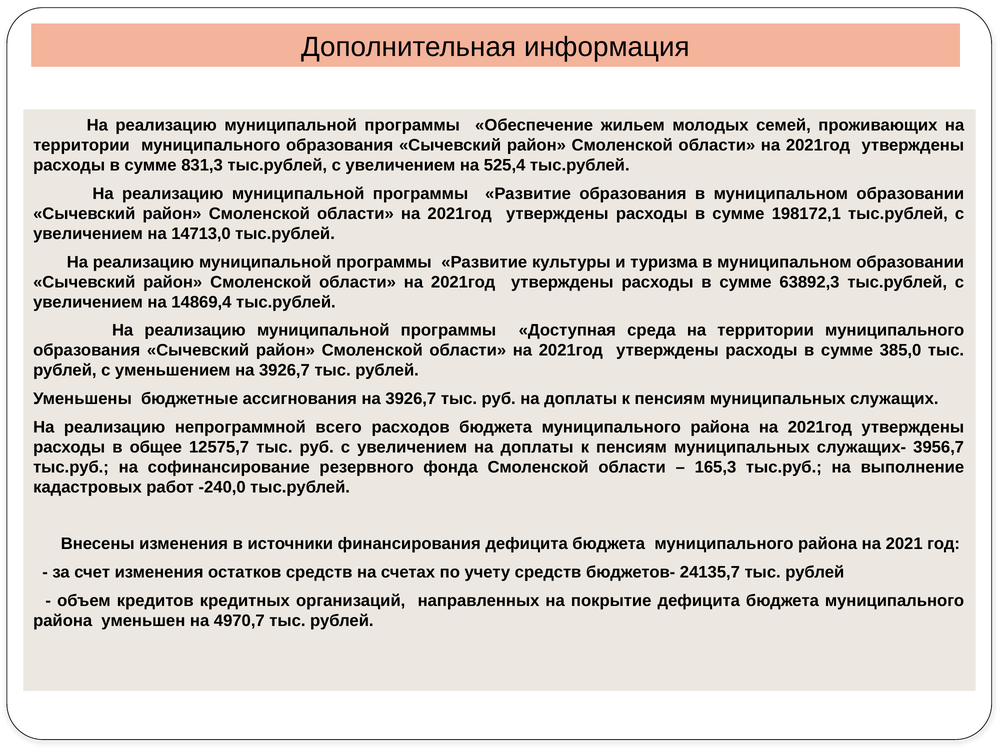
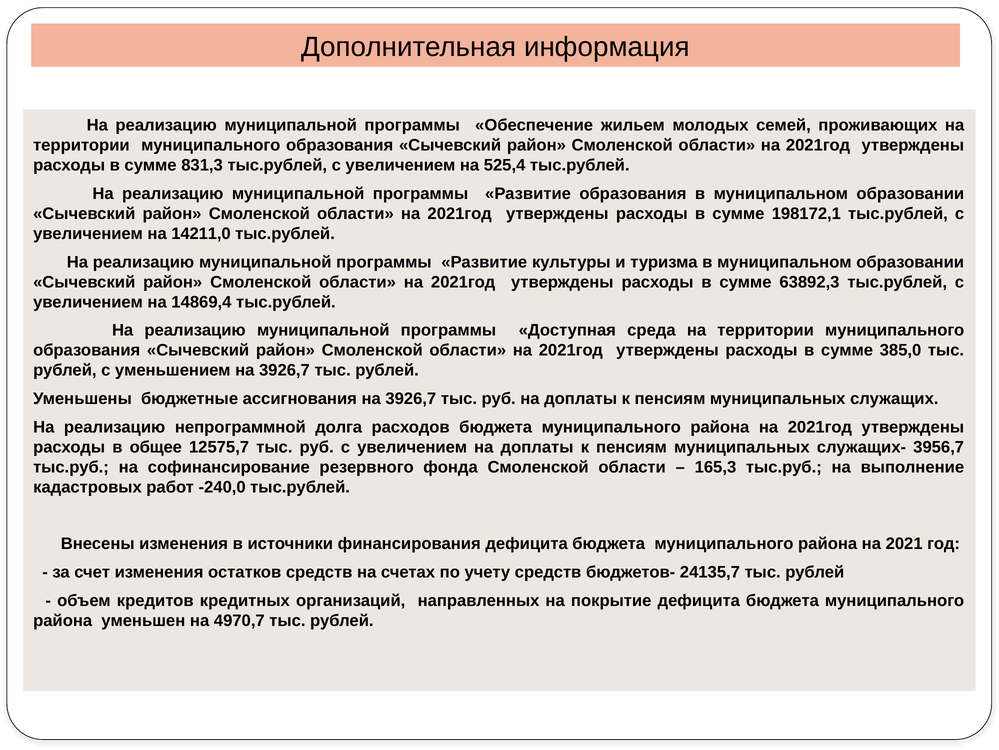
14713,0: 14713,0 -> 14211,0 (201, 234)
всего: всего -> долга (339, 427)
